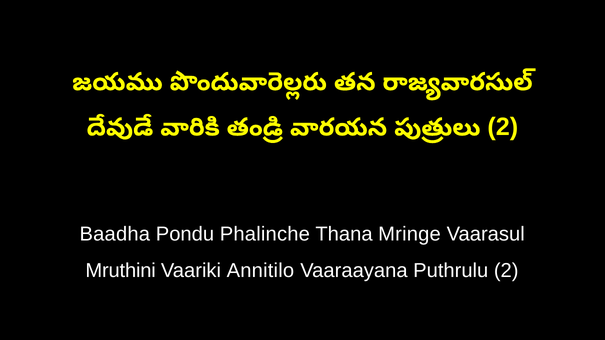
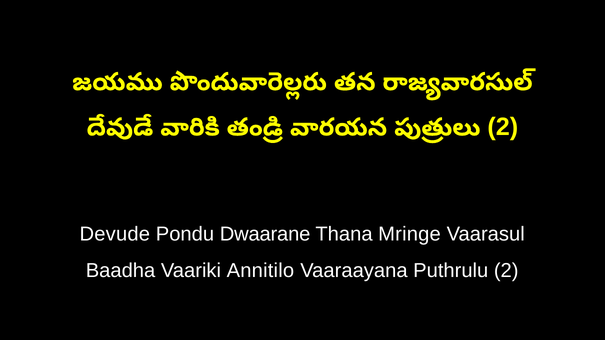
Baadha: Baadha -> Devude (115, 234)
Phalinche: Phalinche -> Dwaarane (265, 234)
Mruthini: Mruthini -> Baadha (121, 271)
